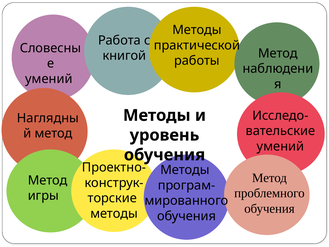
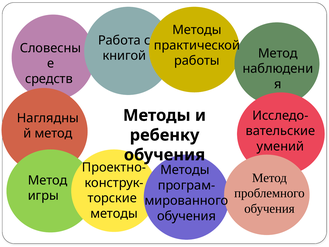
умений: умений -> средств (49, 79)
уровень: уровень -> ребенку (165, 135)
